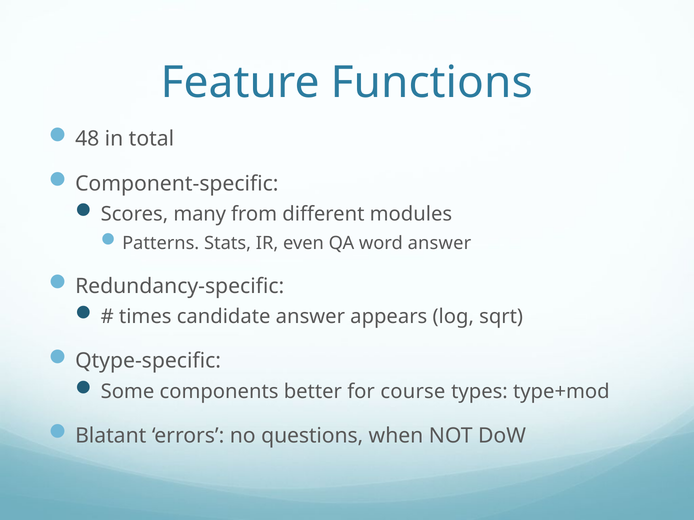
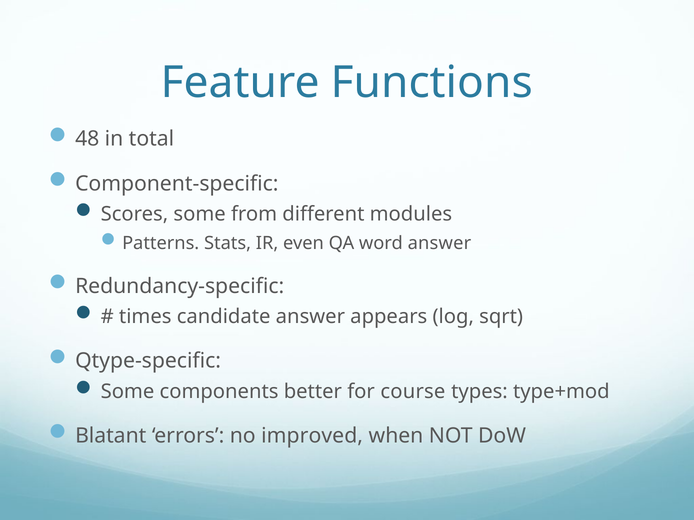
Scores many: many -> some (200, 214)
questions: questions -> improved (312, 436)
